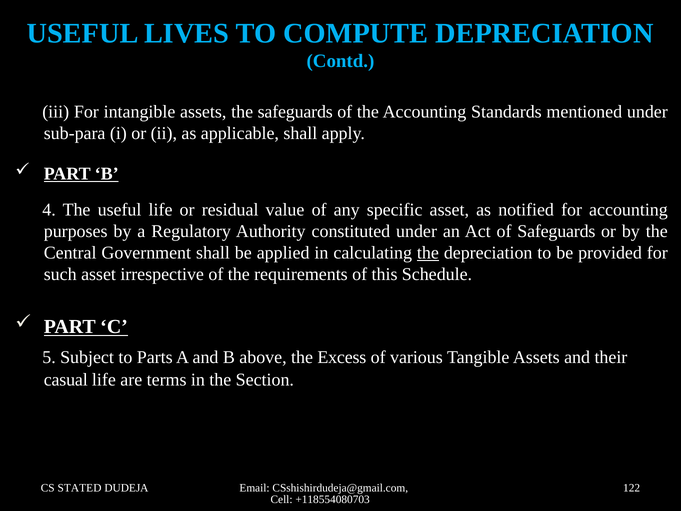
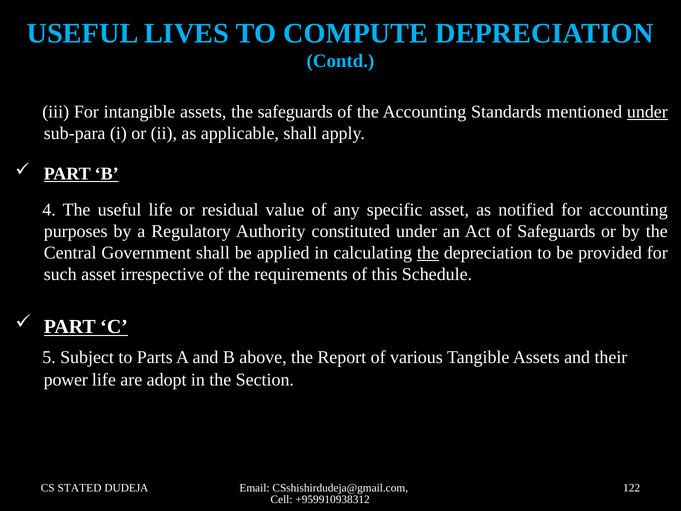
under underline: none -> present (647, 112)
Excess: Excess -> Report (342, 357)
casual: casual -> power (66, 380)
terms: terms -> adopt (167, 380)
+118554080703: +118554080703 -> +959910938312 (333, 499)
